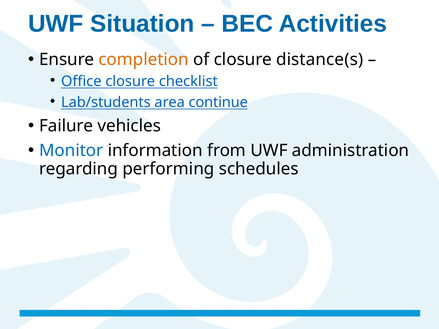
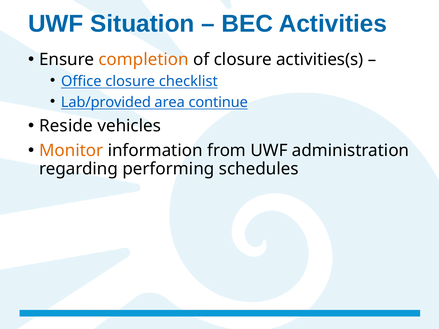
distance(s: distance(s -> activities(s (320, 59)
Lab/students: Lab/students -> Lab/provided (106, 102)
Failure: Failure -> Reside (66, 126)
Monitor colour: blue -> orange (71, 151)
